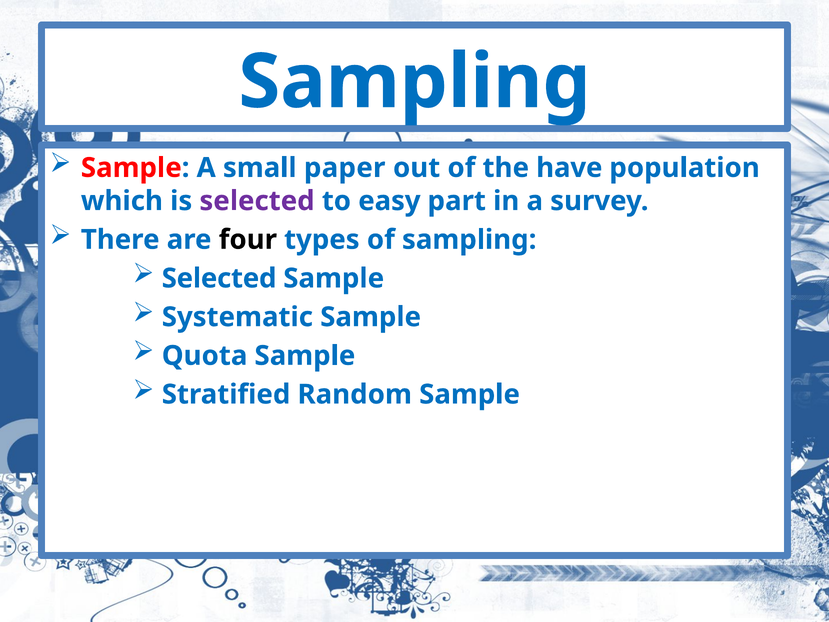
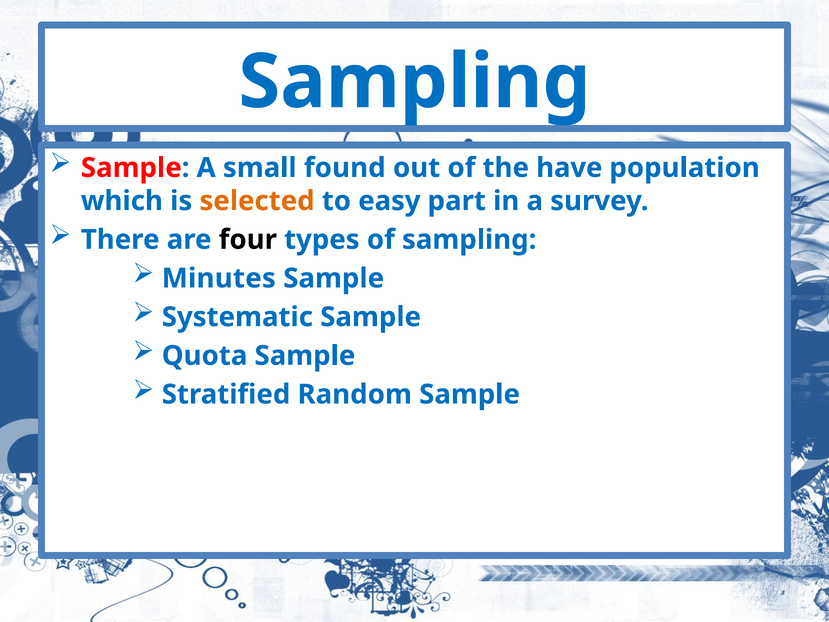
paper: paper -> found (345, 168)
selected colour: purple -> orange (257, 201)
Selected: Selected -> Minutes (219, 278)
